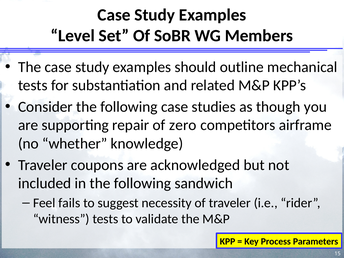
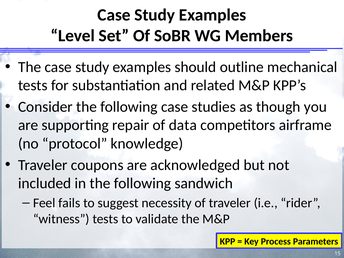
zero: zero -> data (183, 125)
whether: whether -> protocol (75, 144)
